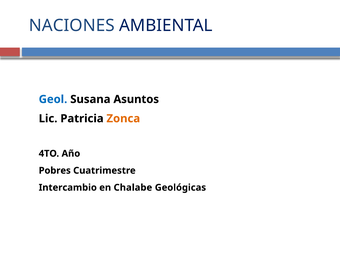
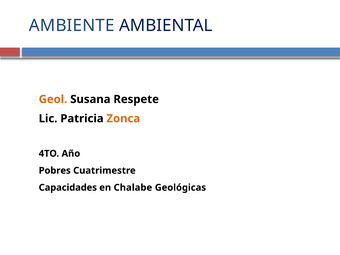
NACIONES: NACIONES -> AMBIENTE (72, 26)
Geol colour: blue -> orange (53, 99)
Asuntos: Asuntos -> Respete (136, 99)
Intercambio: Intercambio -> Capacidades (68, 188)
